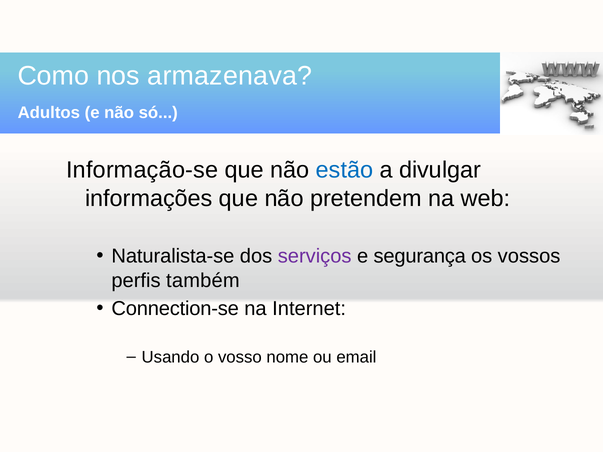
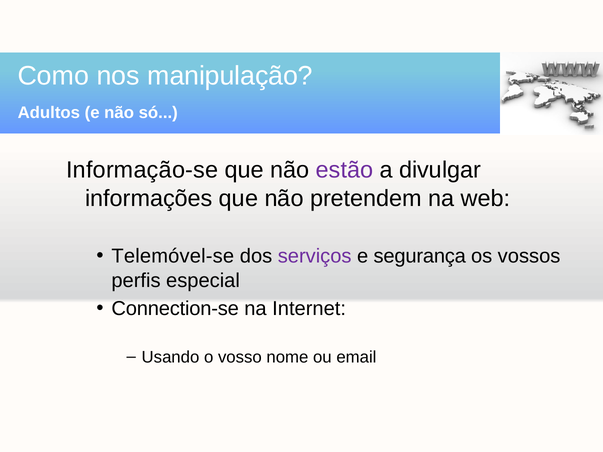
armazenava: armazenava -> manipulação (230, 76)
estão colour: blue -> purple (344, 170)
Naturalista-se: Naturalista-se -> Telemóvel-se (173, 256)
também: também -> especial (203, 281)
